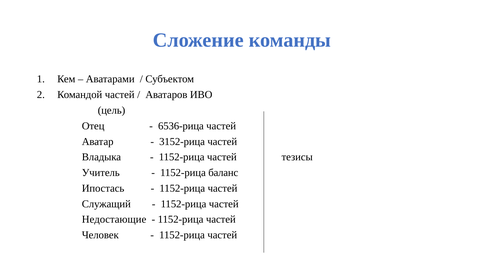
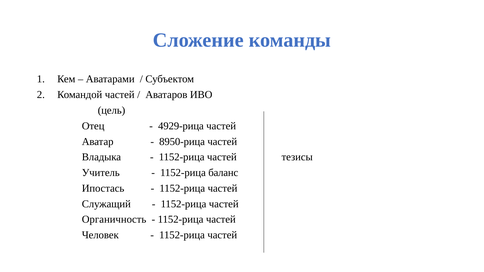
6536-рица: 6536-рица -> 4929-рица (181, 126)
3152-рица: 3152-рица -> 8950-рица (182, 142)
Недостающие: Недостающие -> Органичность (114, 220)
